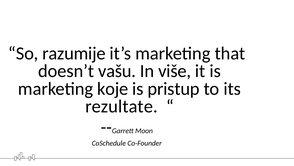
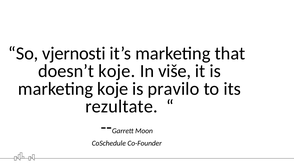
razumije: razumije -> vjernosti (74, 53)
doesn’t vašu: vašu -> koje (117, 71)
pristup: pristup -> pravilo (173, 88)
